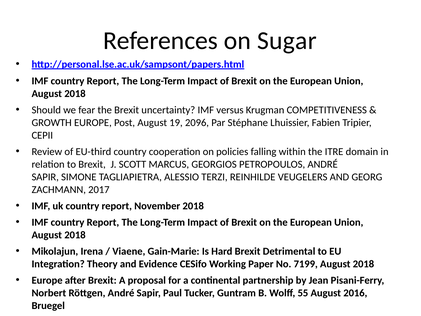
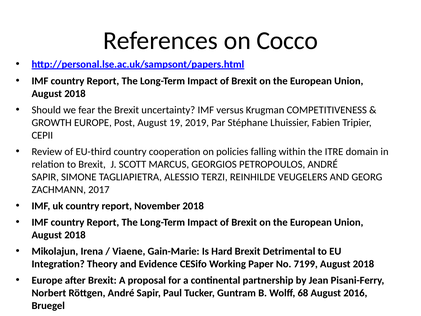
Sugar: Sugar -> Cocco (287, 41)
2096: 2096 -> 2019 (197, 122)
55: 55 -> 68 (303, 293)
